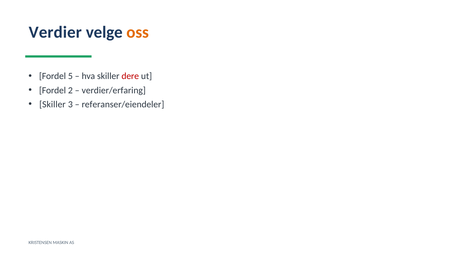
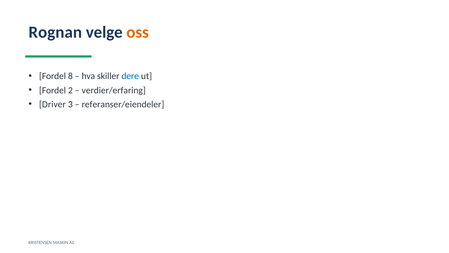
Verdier: Verdier -> Rognan (55, 32)
5: 5 -> 8 (70, 76)
dere colour: red -> blue (130, 76)
Skiller: Skiller -> Driver (52, 104)
